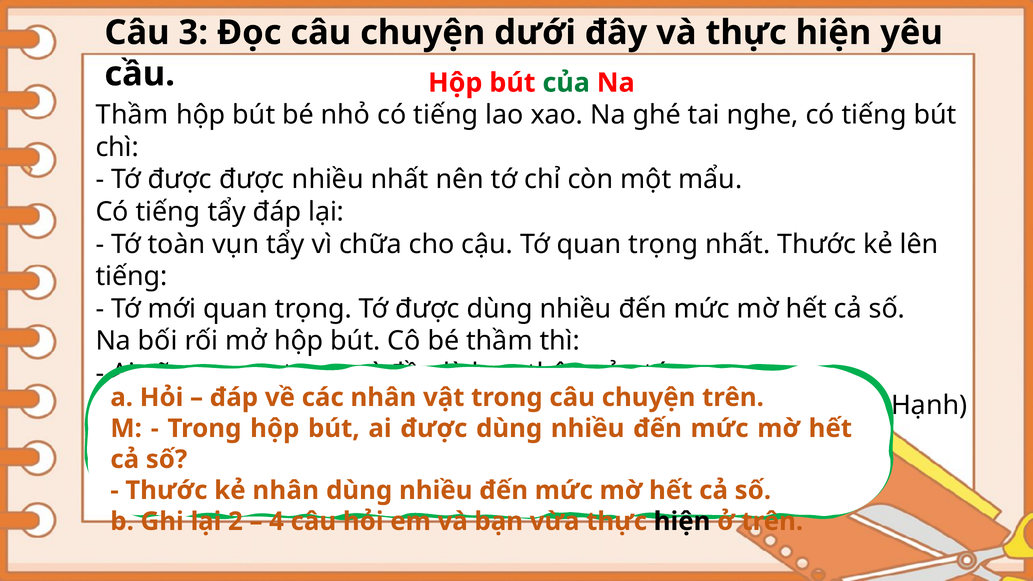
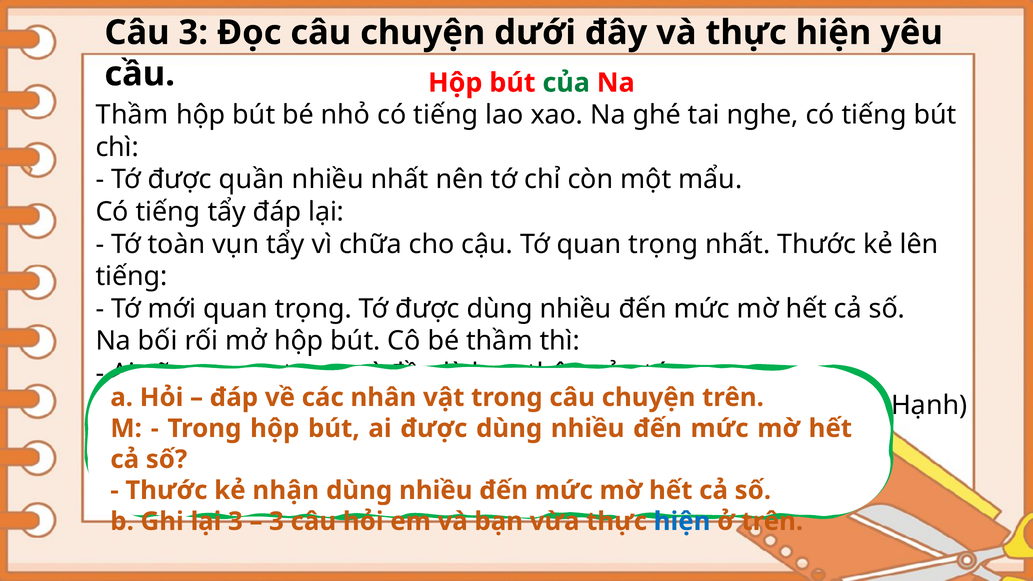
được được: được -> quần (252, 180)
kẻ nhân: nhân -> nhận (286, 490)
lại 2: 2 -> 3 (235, 521)
4: 4 -> 3 (276, 521)
hiện colour: black -> blue (682, 521)
